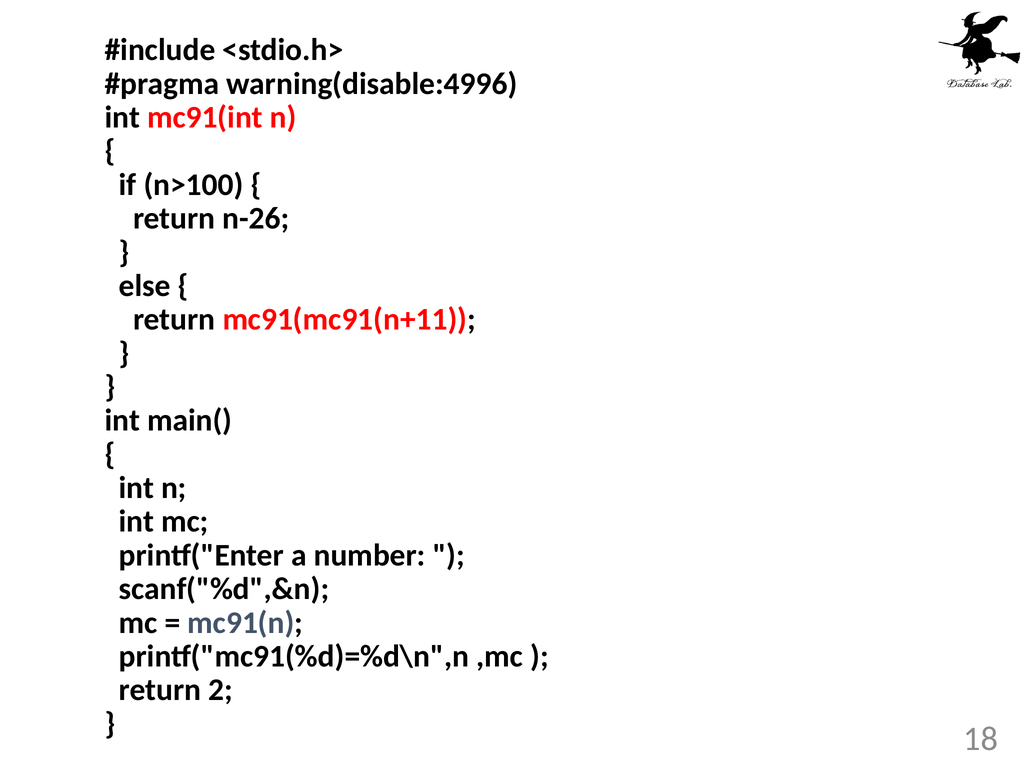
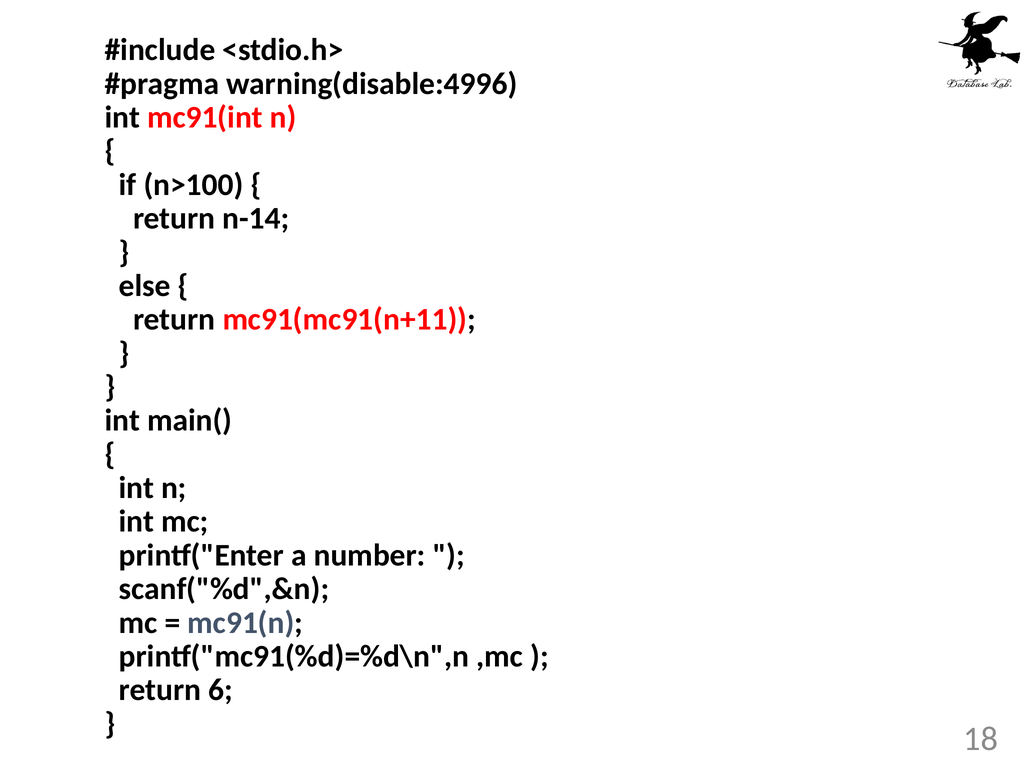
n-26: n-26 -> n-14 (256, 219)
2: 2 -> 6 (220, 690)
